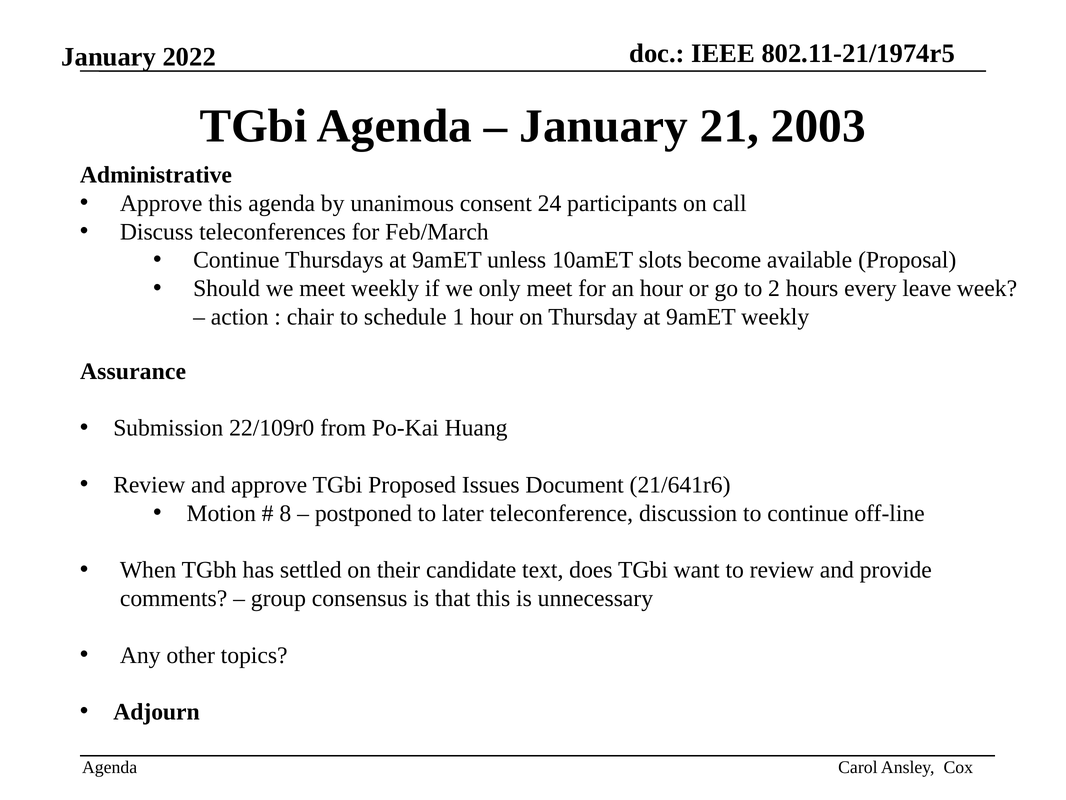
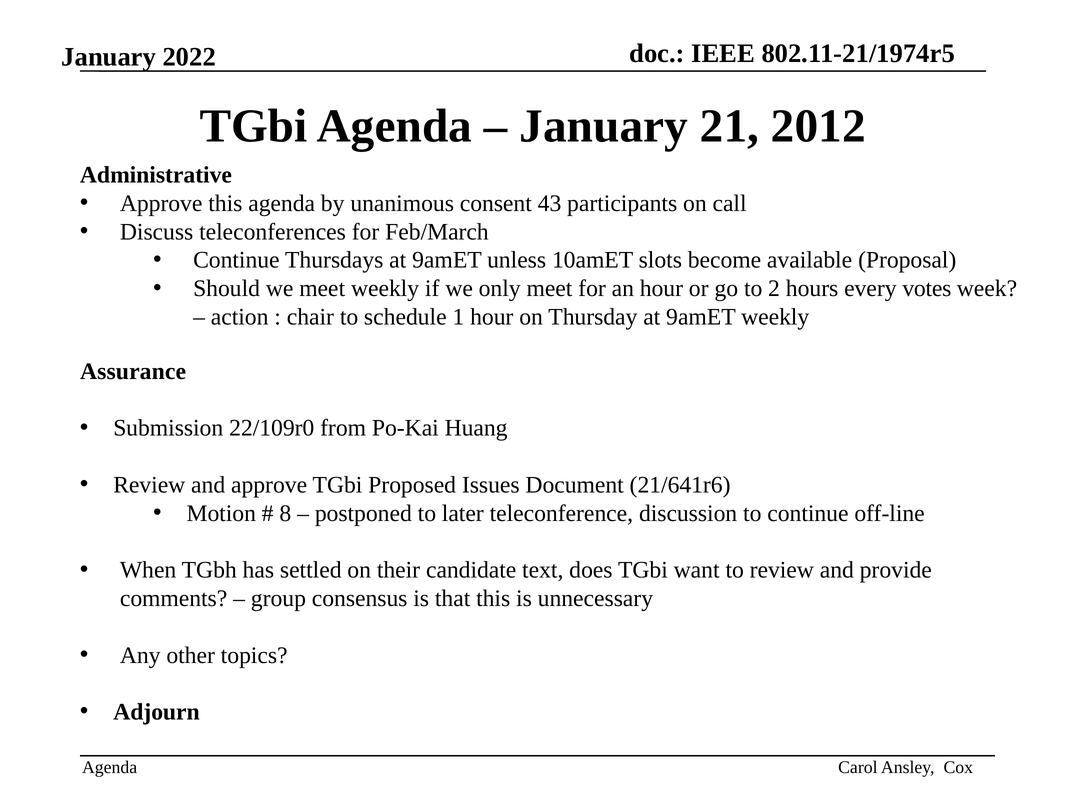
2003: 2003 -> 2012 (818, 126)
24: 24 -> 43 (550, 203)
leave: leave -> votes (927, 288)
